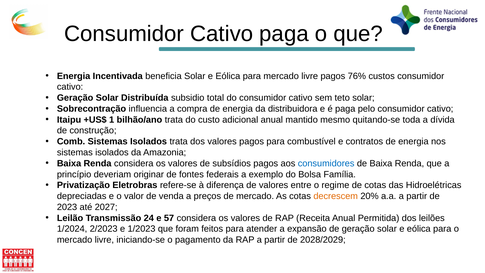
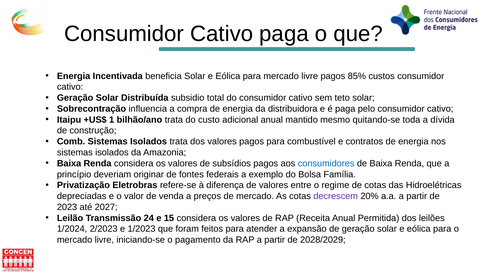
76%: 76% -> 85% (357, 76)
decrescem colour: orange -> purple (336, 196)
57: 57 -> 15 (169, 218)
